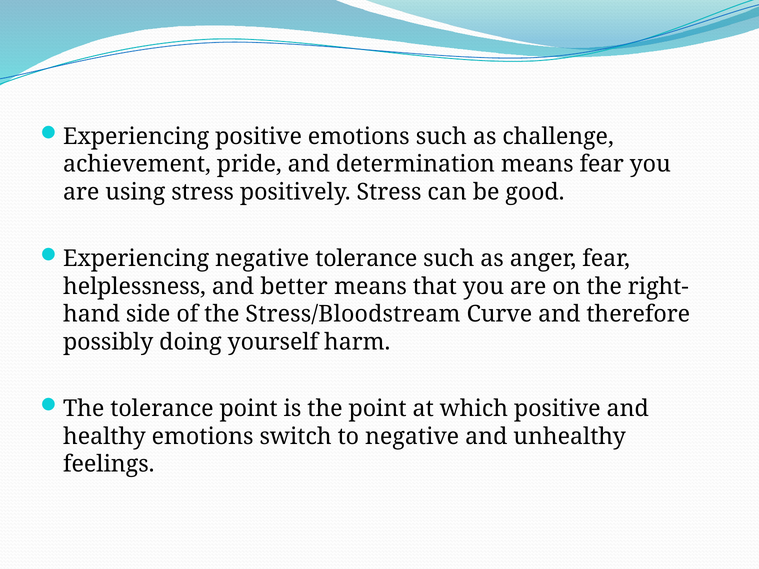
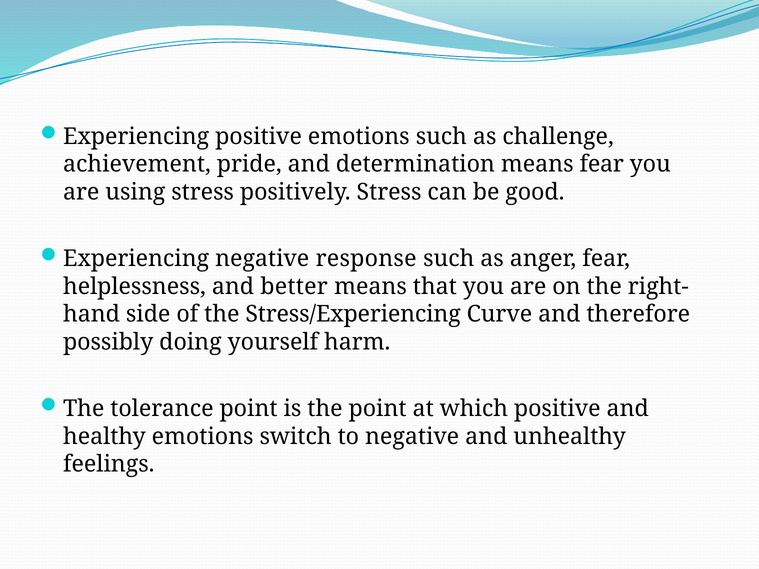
negative tolerance: tolerance -> response (366, 259)
Stress/Bloodstream: Stress/Bloodstream -> Stress/Experiencing (353, 314)
